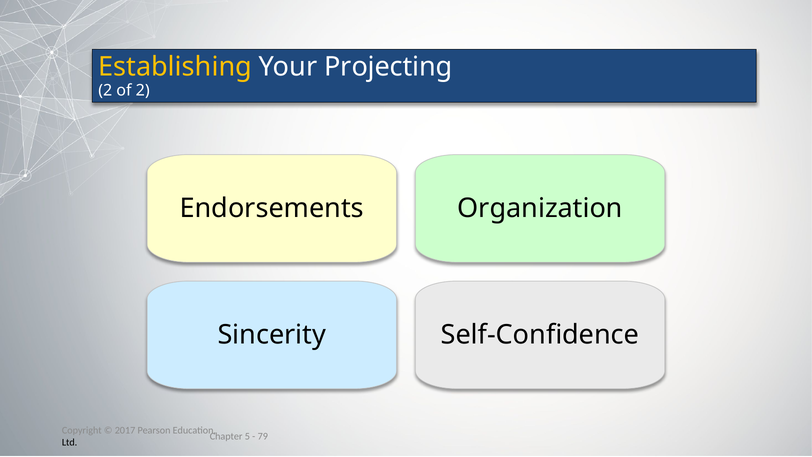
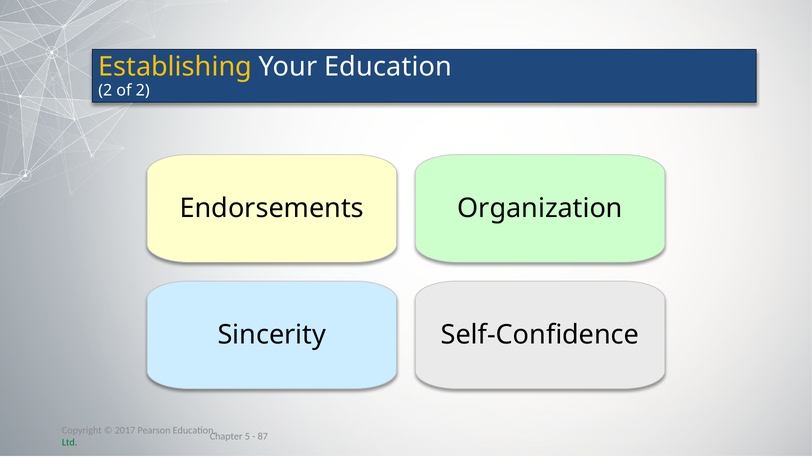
Your Projecting: Projecting -> Education (388, 67)
79: 79 -> 87 (263, 436)
Ltd colour: black -> green (70, 442)
